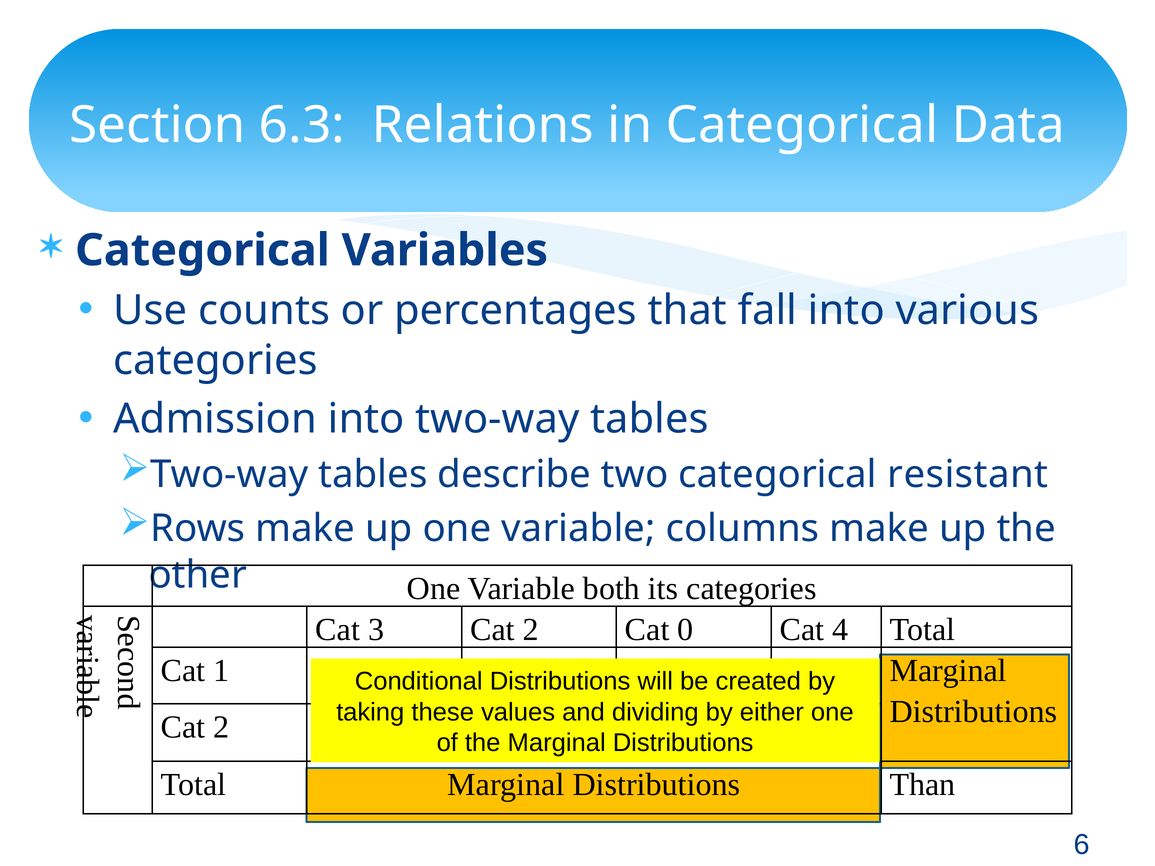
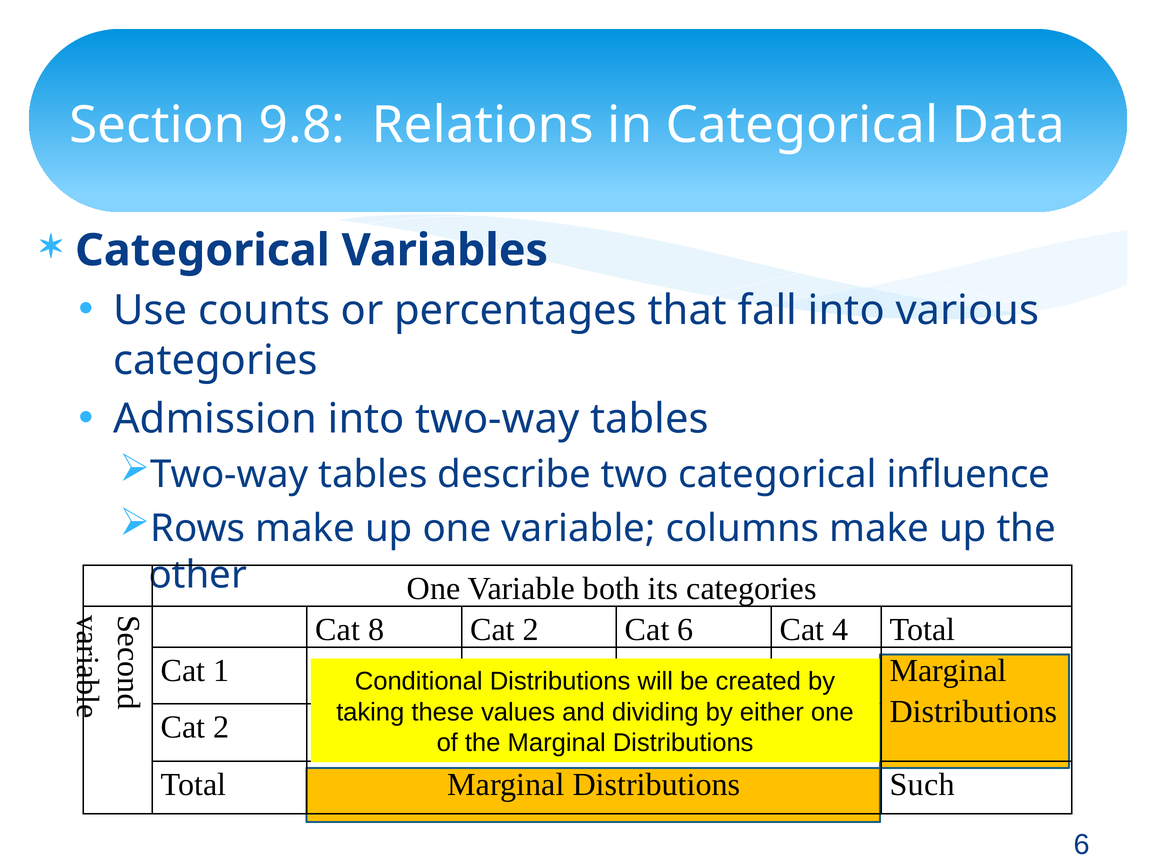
6.3: 6.3 -> 9.8 (302, 125)
resistant: resistant -> influence (968, 475)
3: 3 -> 8 (376, 630)
Cat 0: 0 -> 6 (686, 630)
Than: Than -> Such (922, 785)
